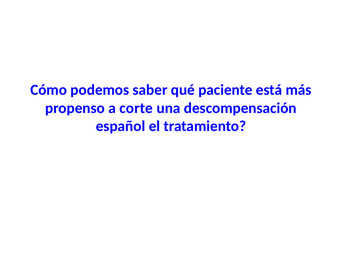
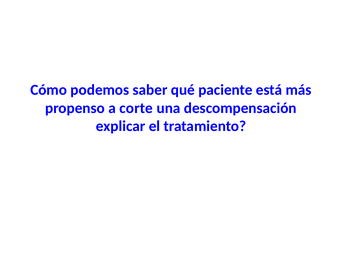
español: español -> explicar (121, 126)
